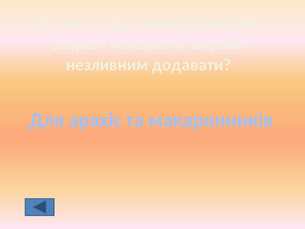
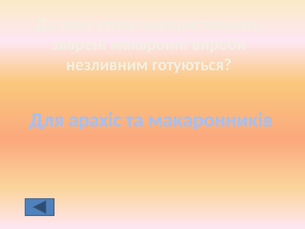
додавати: додавати -> готуються (192, 65)
